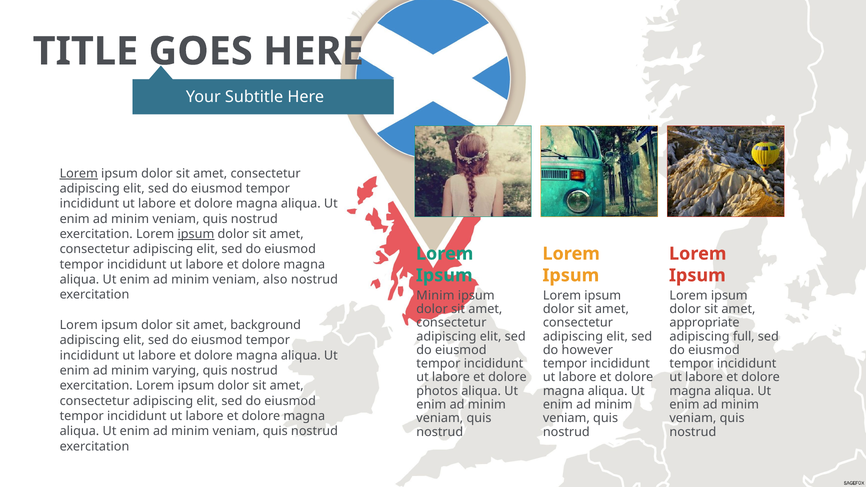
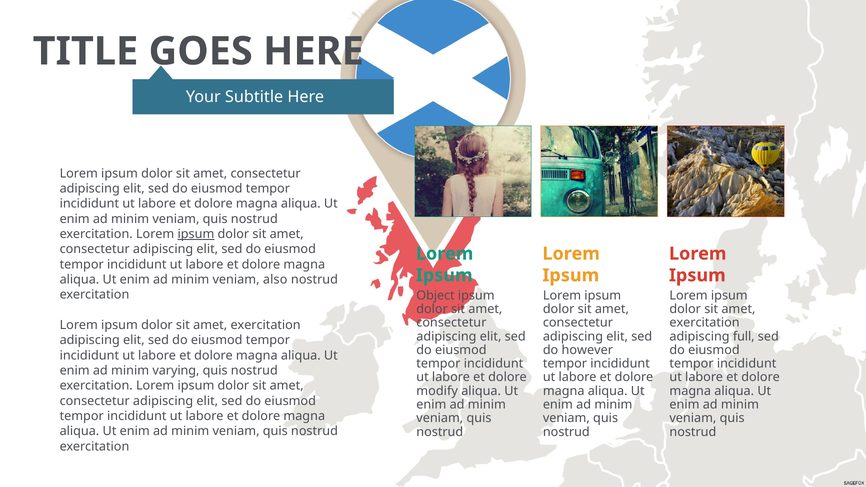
Lorem underline: present -> none (79, 174)
Minim: Minim -> Object (436, 295)
appropriate: appropriate -> exercitation (705, 323)
background: background -> exercitation (266, 325)
photos: photos -> modify (437, 391)
